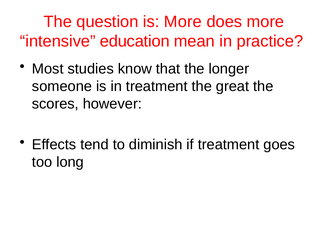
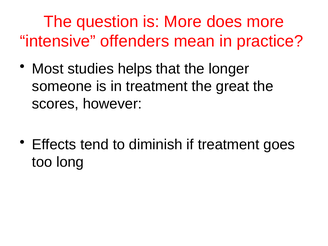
education: education -> offenders (135, 41)
know: know -> helps (135, 69)
